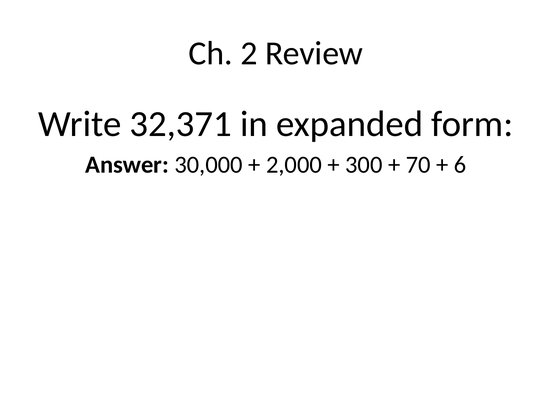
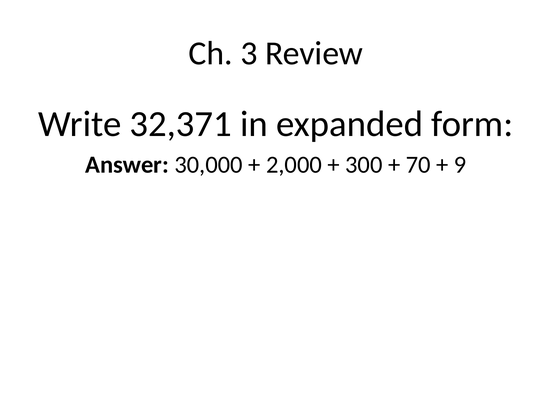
2: 2 -> 3 (249, 53)
6: 6 -> 9 (460, 165)
